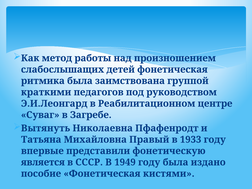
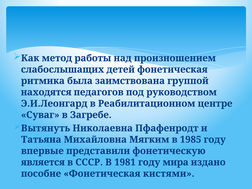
краткими: краткими -> находятся (46, 92)
Правый: Правый -> Мягким (149, 140)
1933: 1933 -> 1985 (191, 140)
1949: 1949 -> 1981 (125, 162)
году была: была -> мира (176, 162)
